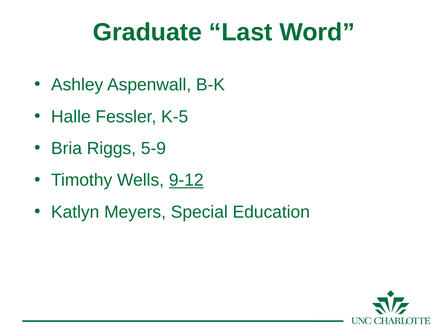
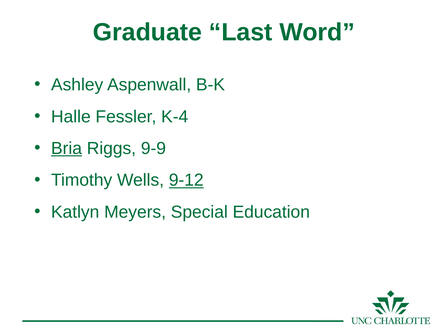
K-5: K-5 -> K-4 (175, 117)
Bria underline: none -> present (67, 148)
5-9: 5-9 -> 9-9 (153, 148)
